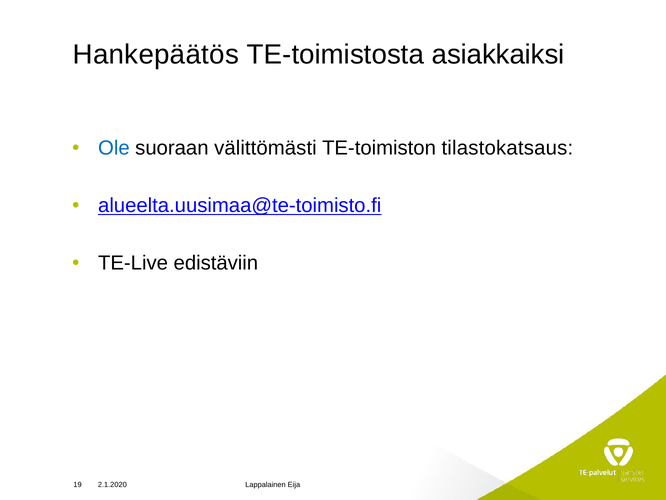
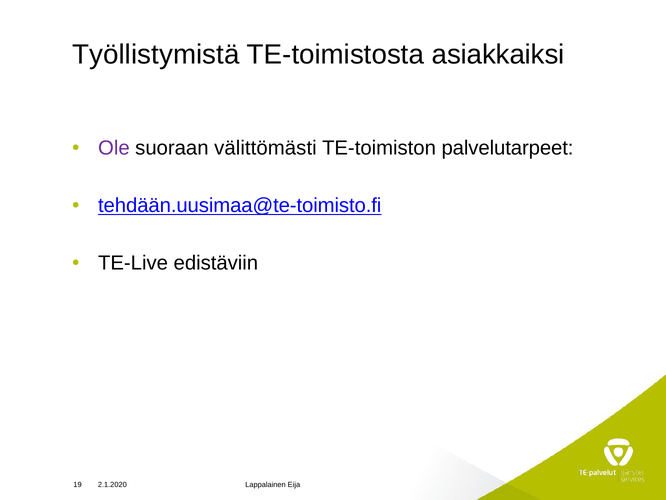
Hankepäätös: Hankepäätös -> Työllistymistä (156, 54)
Ole colour: blue -> purple (114, 148)
tilastokatsaus: tilastokatsaus -> palvelutarpeet (507, 148)
alueelta.uusimaa@te-toimisto.fi: alueelta.uusimaa@te-toimisto.fi -> tehdään.uusimaa@te-toimisto.fi (240, 205)
